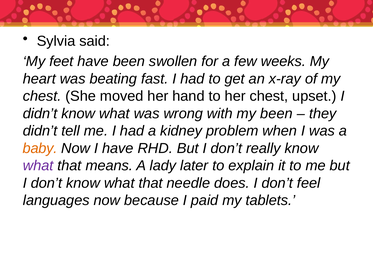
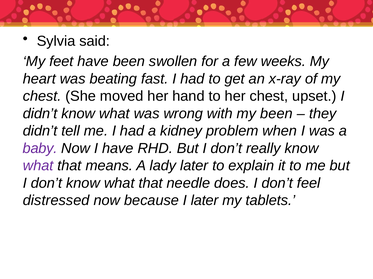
baby colour: orange -> purple (40, 149)
languages: languages -> distressed (56, 201)
I paid: paid -> later (205, 201)
